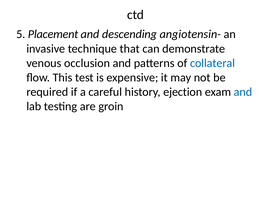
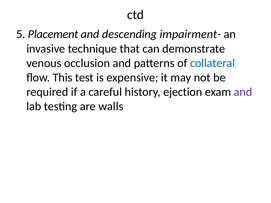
angiotensin-: angiotensin- -> impairment- (190, 34)
and colour: blue -> purple (243, 92)
groin: groin -> walls (111, 107)
